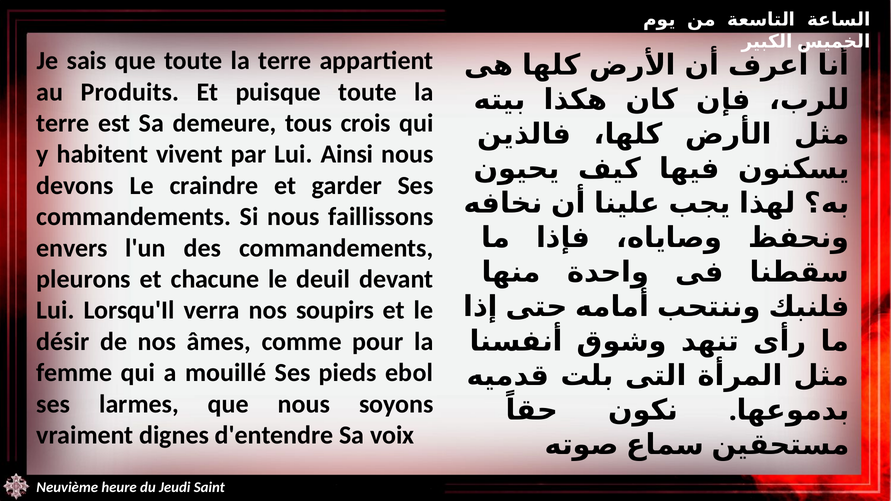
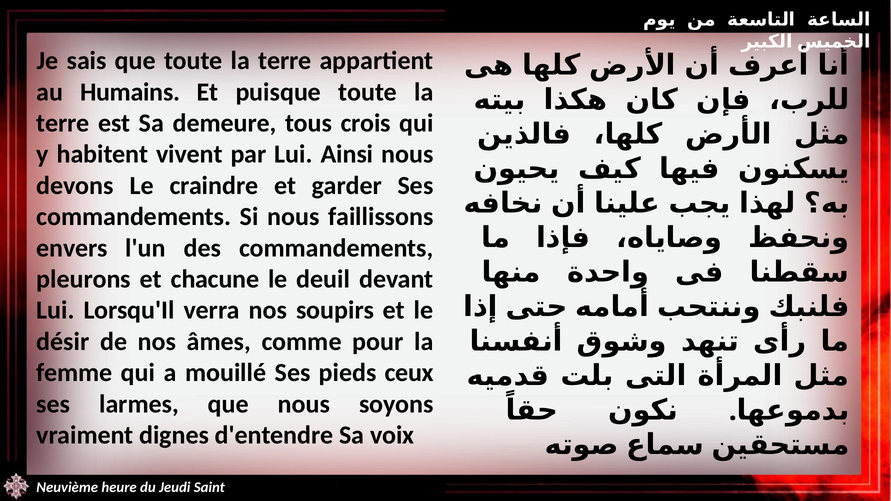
Produits: Produits -> Humains (130, 92)
ebol: ebol -> ceux (409, 373)
